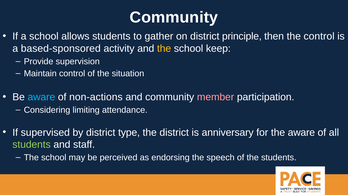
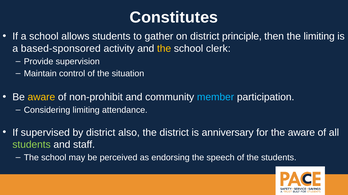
Community: Community -> Constitutes (174, 17)
the control: control -> limiting (319, 36)
keep: keep -> clerk (218, 49)
aware colour: light blue -> yellow (41, 97)
non-actions: non-actions -> non-prohibit (96, 97)
member colour: pink -> light blue (216, 97)
type: type -> also (129, 133)
